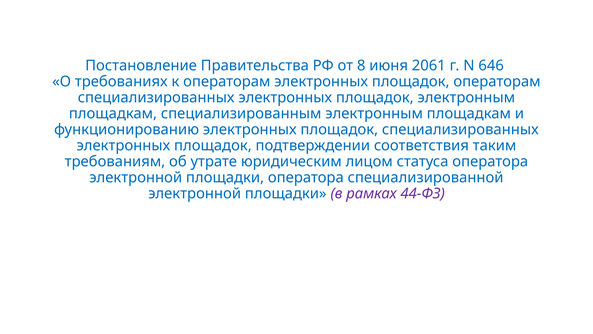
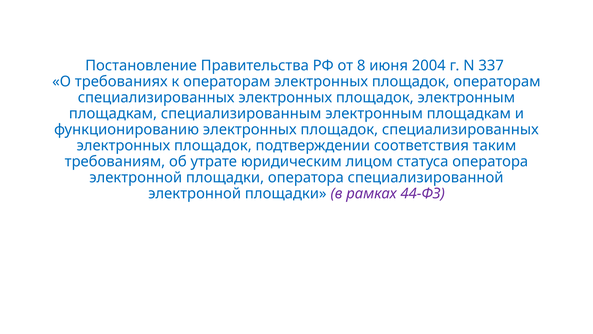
2061: 2061 -> 2004 (429, 65)
646: 646 -> 337 (491, 65)
